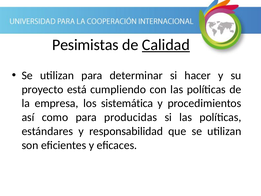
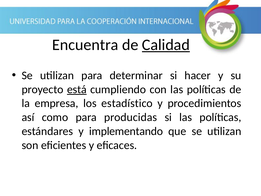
Pesimistas: Pesimistas -> Encuentra (85, 45)
está underline: none -> present (77, 89)
sistemática: sistemática -> estadístico (127, 103)
responsabilidad: responsabilidad -> implementando (126, 131)
